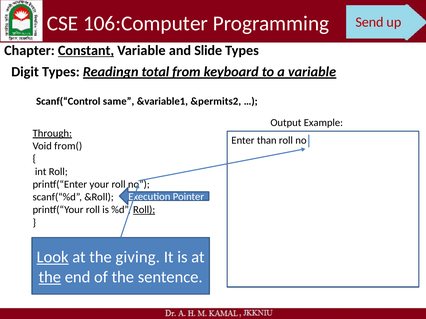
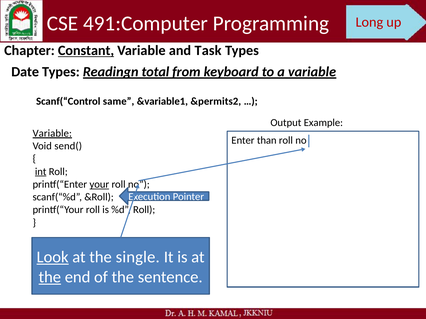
106:Computer: 106:Computer -> 491:Computer (146, 23)
Send: Send -> Long (369, 22)
Slide: Slide -> Task (208, 51)
Digit: Digit -> Date (25, 72)
Through: Through -> Variable (52, 133)
from(: from( -> send( (68, 146)
int underline: none -> present (41, 172)
your underline: none -> present (99, 185)
Roll underline: present -> none (144, 210)
giving: giving -> single (138, 257)
